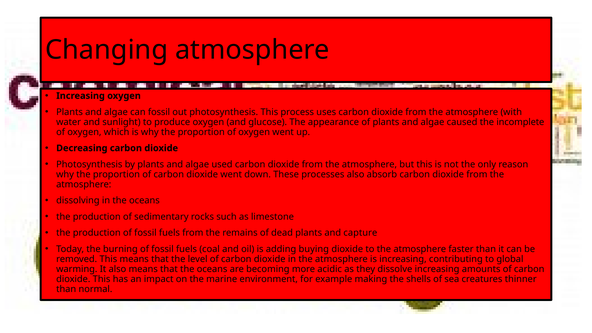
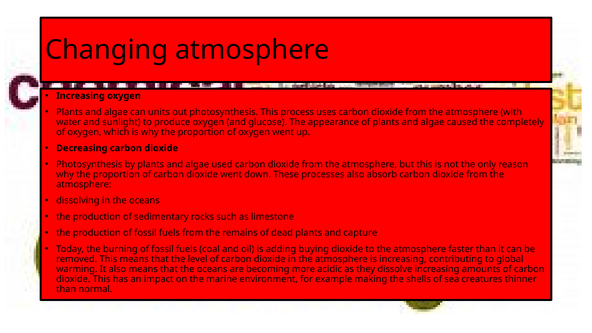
can fossil: fossil -> units (159, 112)
incomplete: incomplete -> completely (520, 122)
